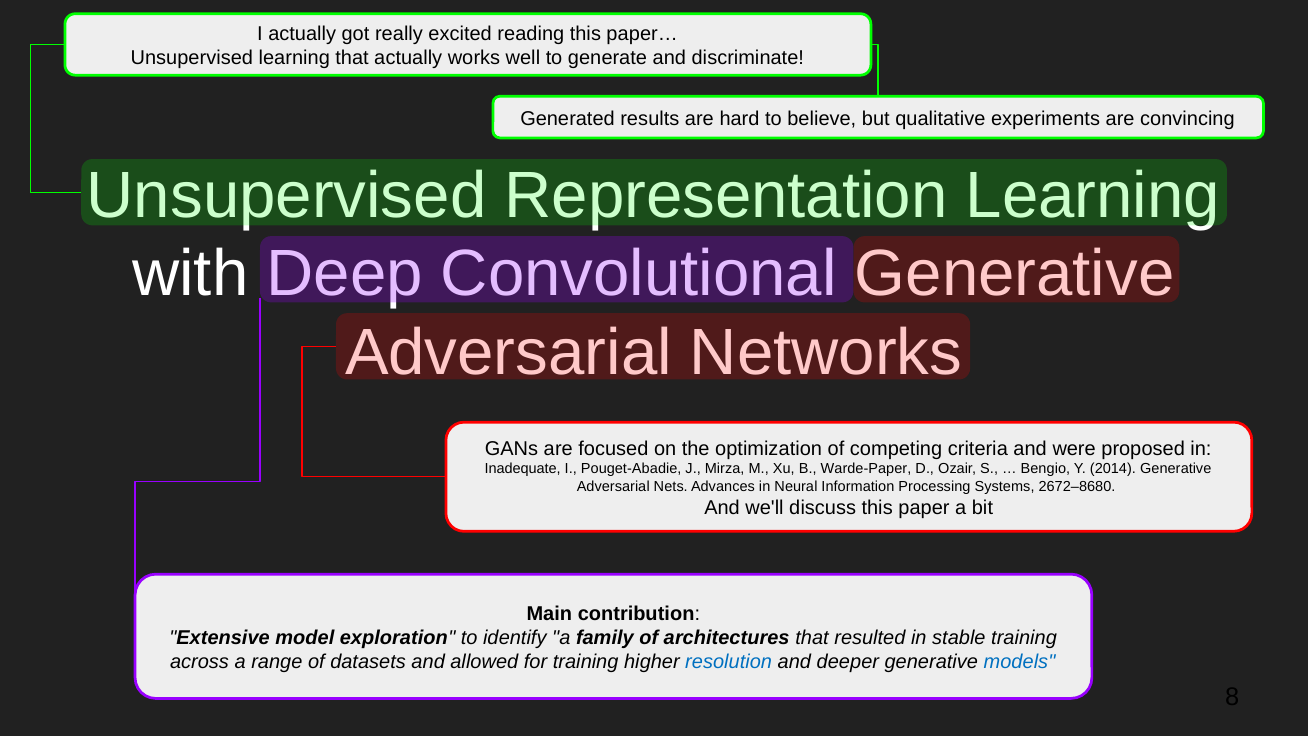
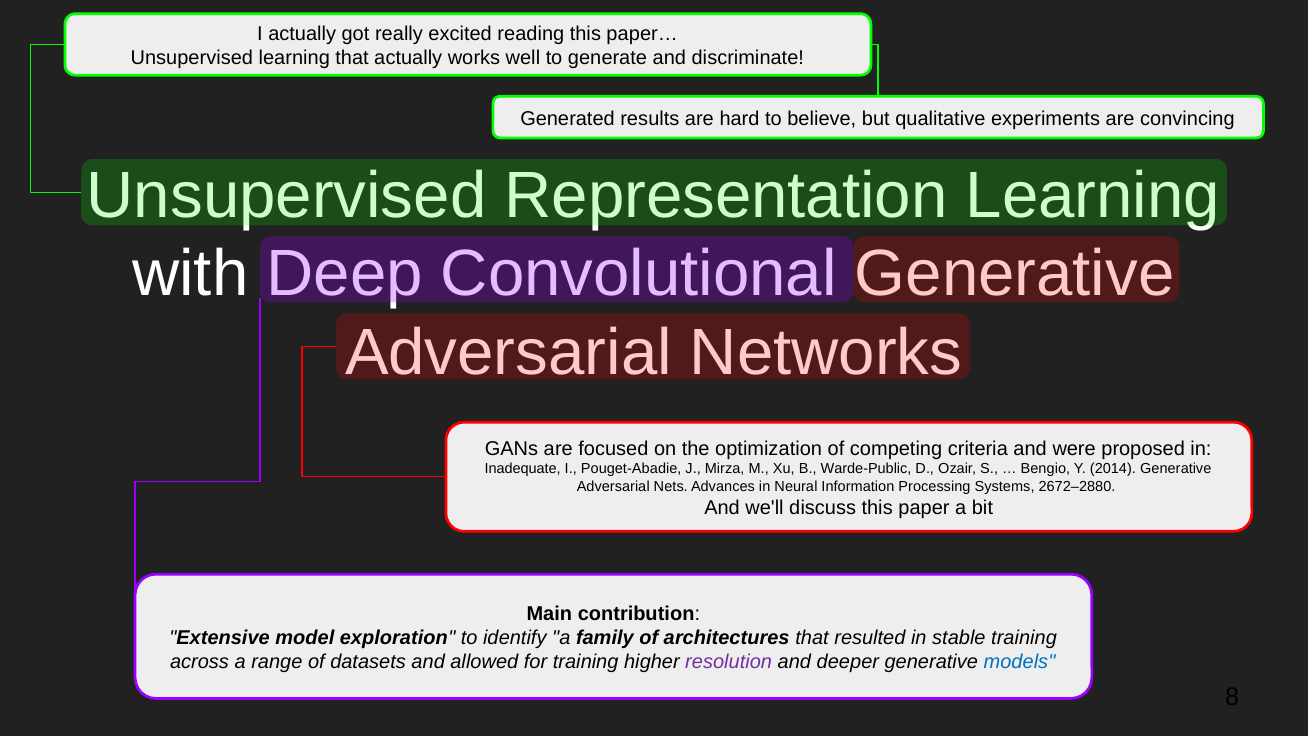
Warde-Paper: Warde-Paper -> Warde-Public (866, 469)
2672–8680: 2672–8680 -> 2672–2880 (1077, 486)
resolution colour: blue -> purple (729, 661)
